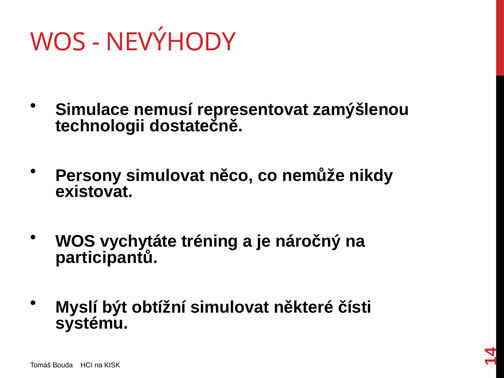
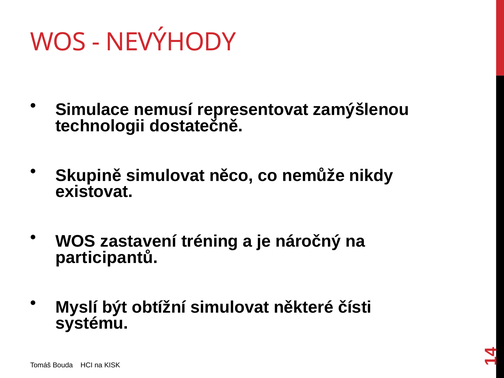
Persony: Persony -> Skupině (88, 176)
vychytáte: vychytáte -> zastavení (138, 241)
